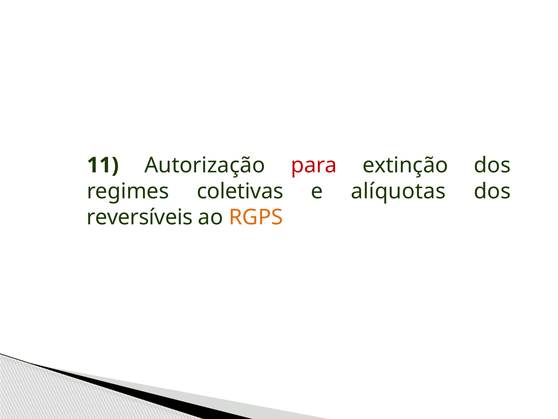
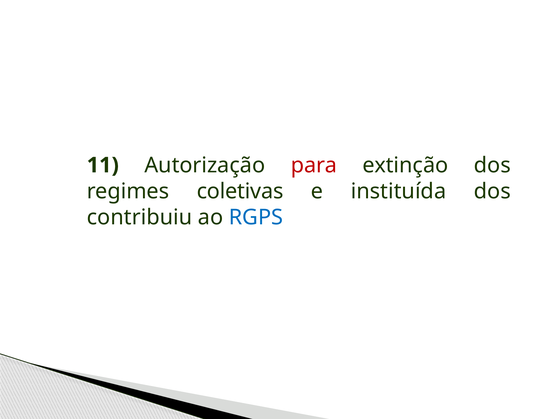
alíquotas: alíquotas -> instituída (398, 191)
reversíveis: reversíveis -> contribuiu (140, 217)
RGPS colour: orange -> blue (256, 217)
